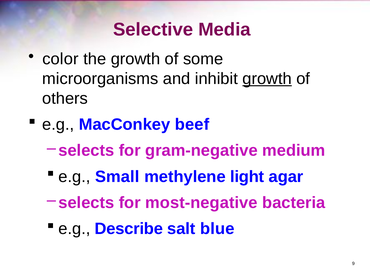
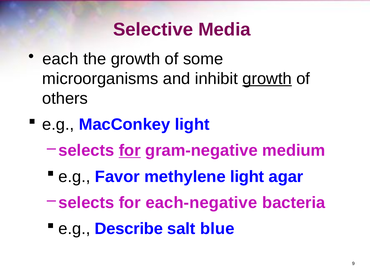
color: color -> each (60, 59)
MacConkey beef: beef -> light (192, 125)
for underline: none -> present (130, 151)
Small: Small -> Favor (117, 177)
most-negative: most-negative -> each-negative (201, 203)
